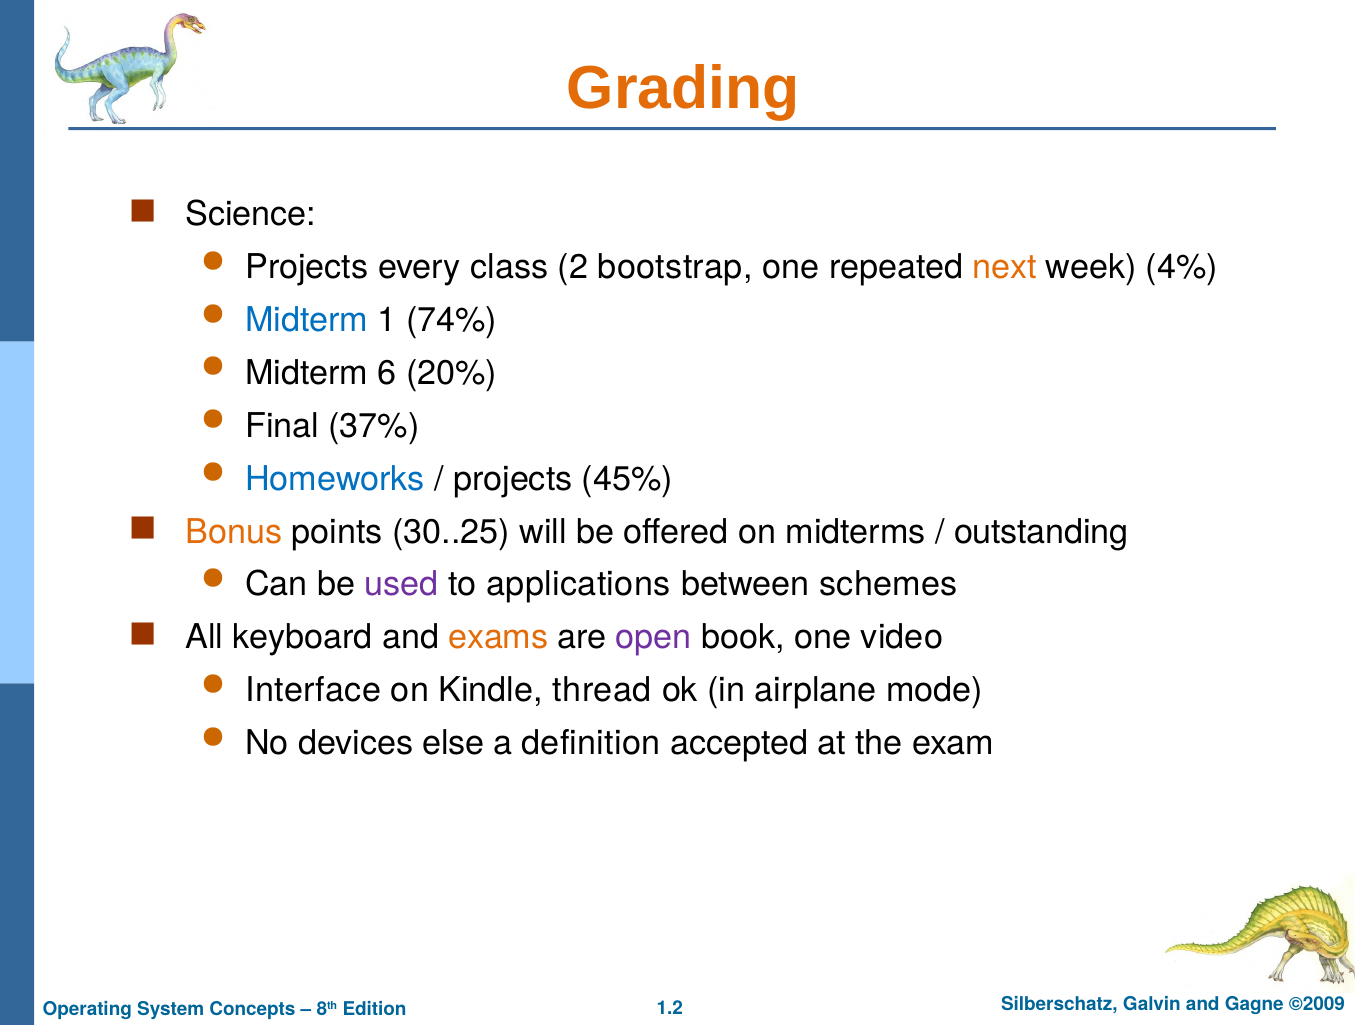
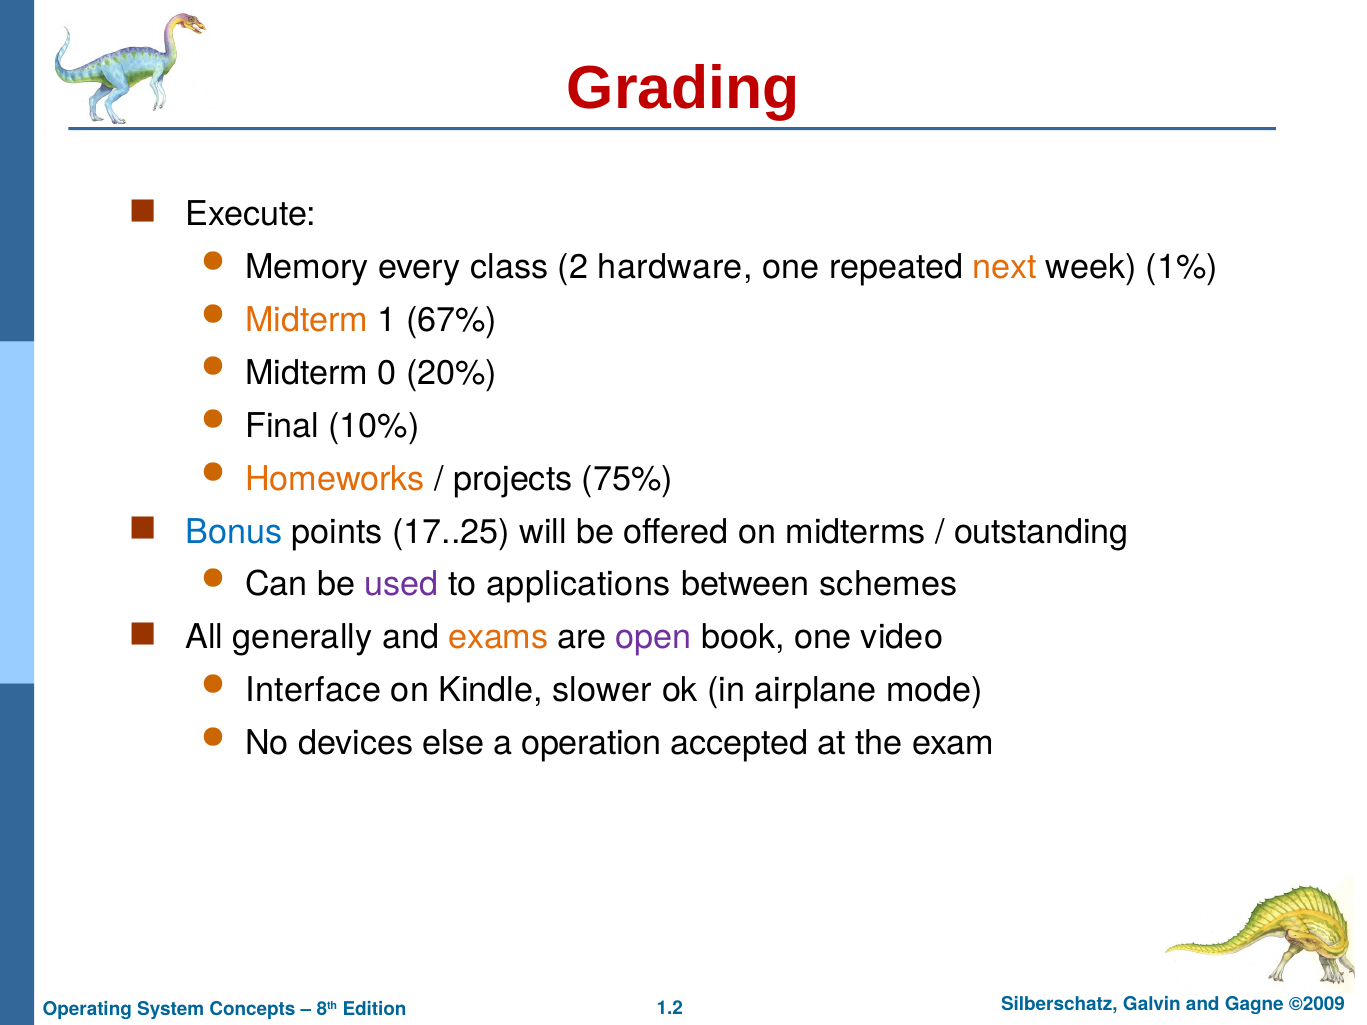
Grading colour: orange -> red (683, 89)
Science: Science -> Execute (251, 214)
Projects: Projects -> Memory (307, 267)
bootstrap: bootstrap -> hardware (675, 267)
4%: 4% -> 1% (1182, 267)
Midterm colour: blue -> orange (307, 320)
74%: 74% -> 67% (452, 320)
6: 6 -> 0 (387, 373)
37%: 37% -> 10% (374, 426)
Homeworks colour: blue -> orange (335, 479)
45%: 45% -> 75% (628, 479)
Bonus colour: orange -> blue (234, 532)
30..25: 30..25 -> 17..25 (451, 532)
keyboard: keyboard -> generally (303, 638)
thread: thread -> slower (602, 691)
definition: definition -> operation (591, 744)
